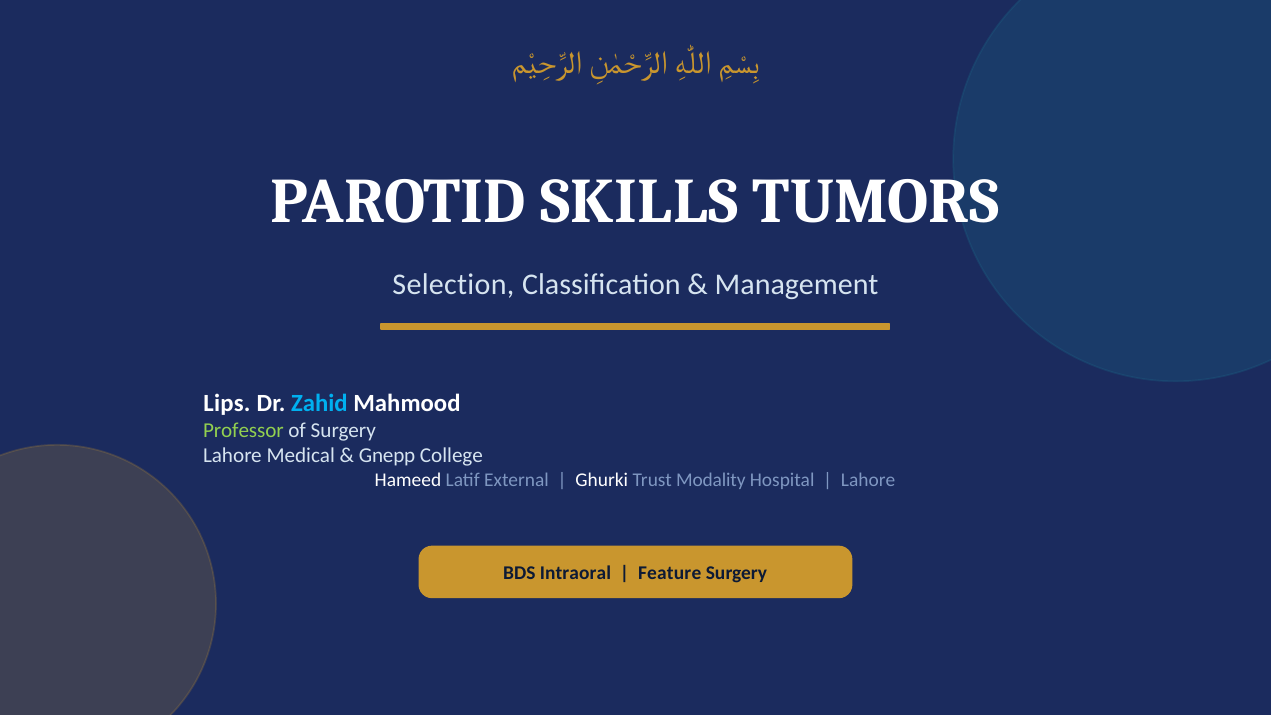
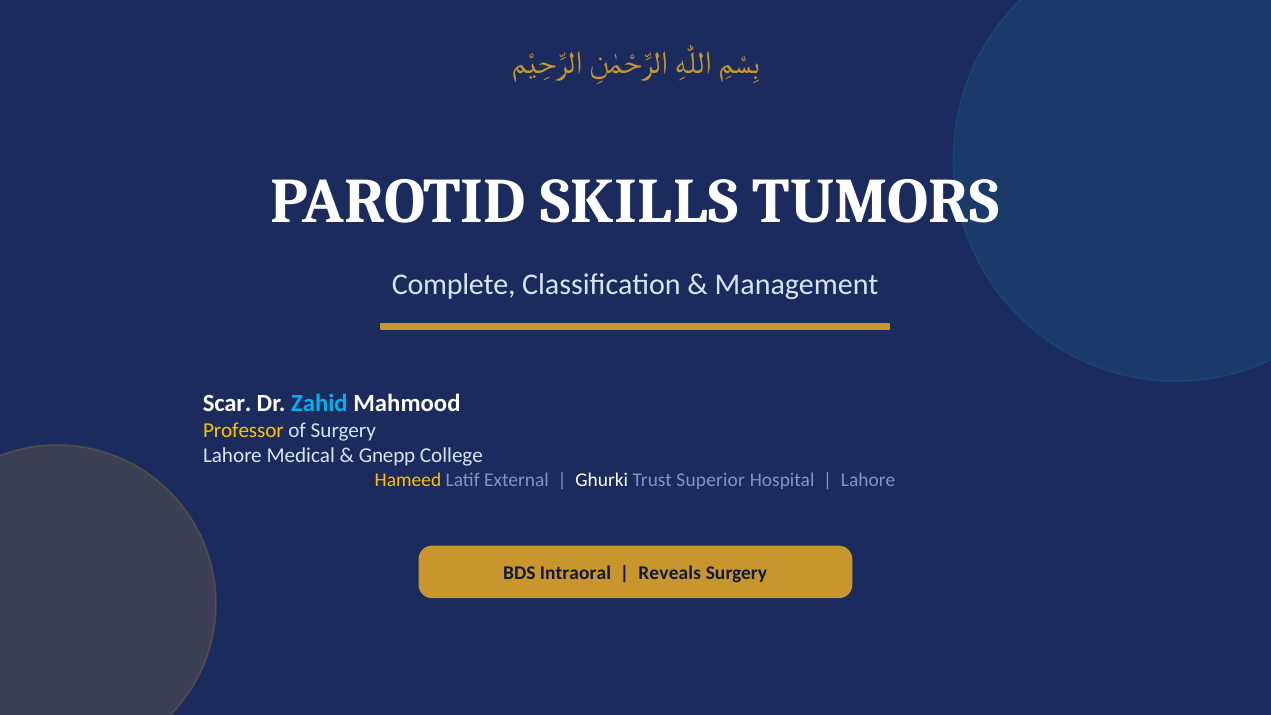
Selection: Selection -> Complete (454, 285)
Lips: Lips -> Scar (227, 403)
Professor colour: light green -> yellow (243, 430)
Hameed colour: white -> yellow (408, 480)
Modality: Modality -> Superior (711, 480)
Feature: Feature -> Reveals (670, 573)
